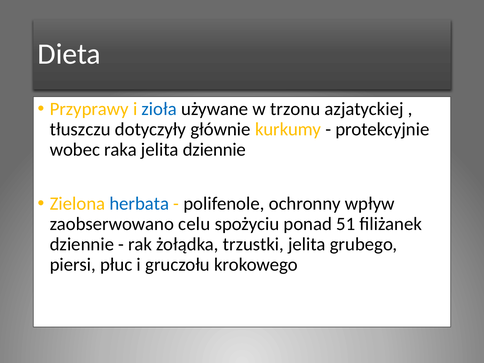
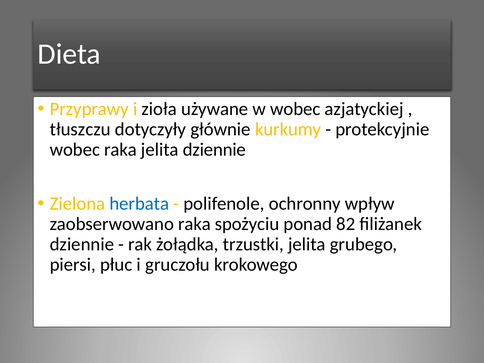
zioła colour: blue -> black (159, 109)
w trzonu: trzonu -> wobec (295, 109)
zaobserwowano celu: celu -> raka (194, 224)
51: 51 -> 82 (346, 224)
